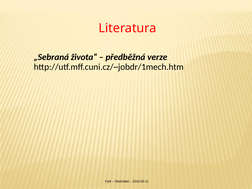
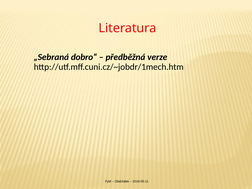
života“: života“ -> dobro“ (84, 57)
